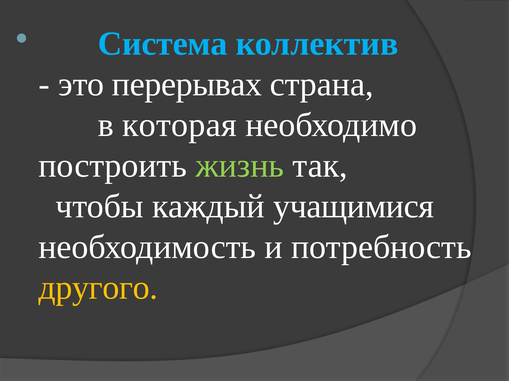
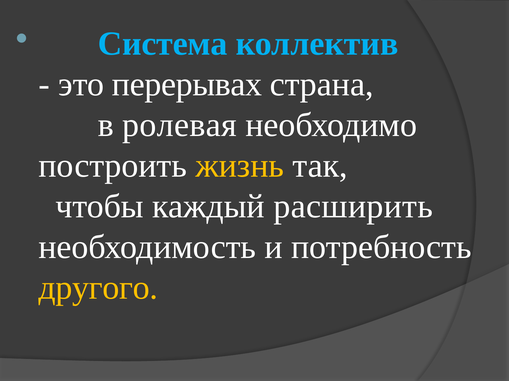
которая: которая -> ролевая (179, 125)
жизнь colour: light green -> yellow (240, 166)
учащимися: учащимися -> расширить (353, 207)
